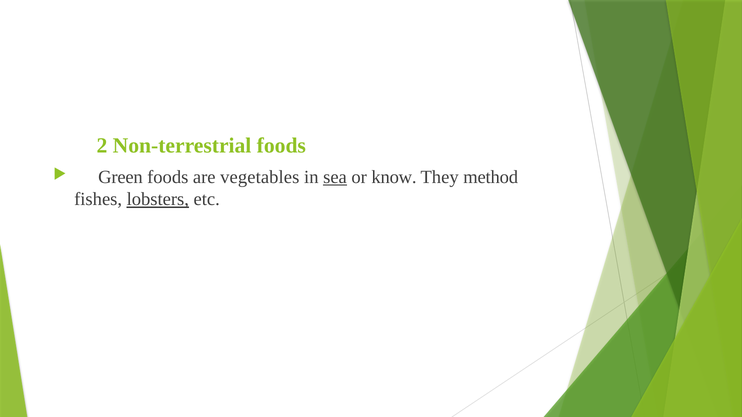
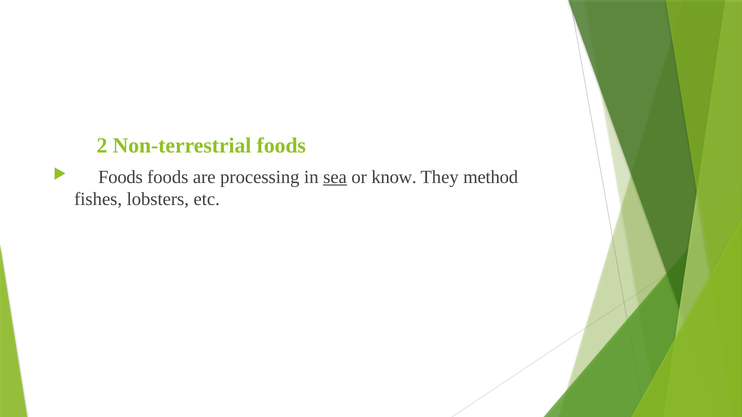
Green: Green -> Foods (120, 177)
vegetables: vegetables -> processing (260, 177)
lobsters underline: present -> none (158, 199)
